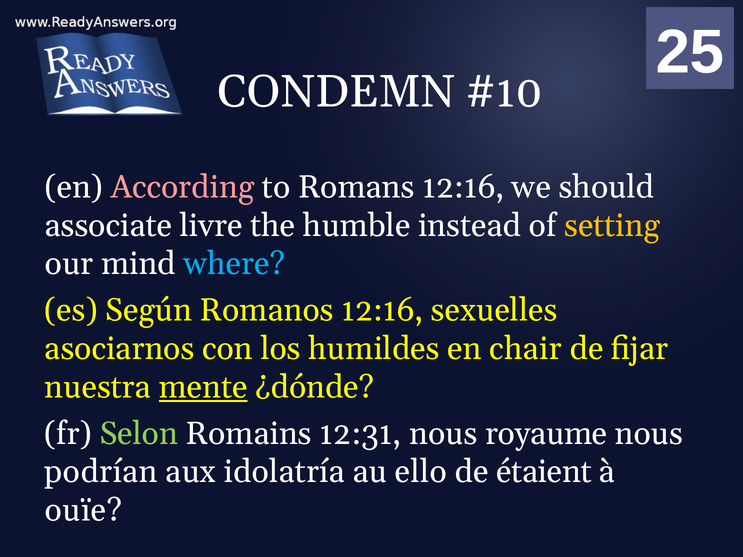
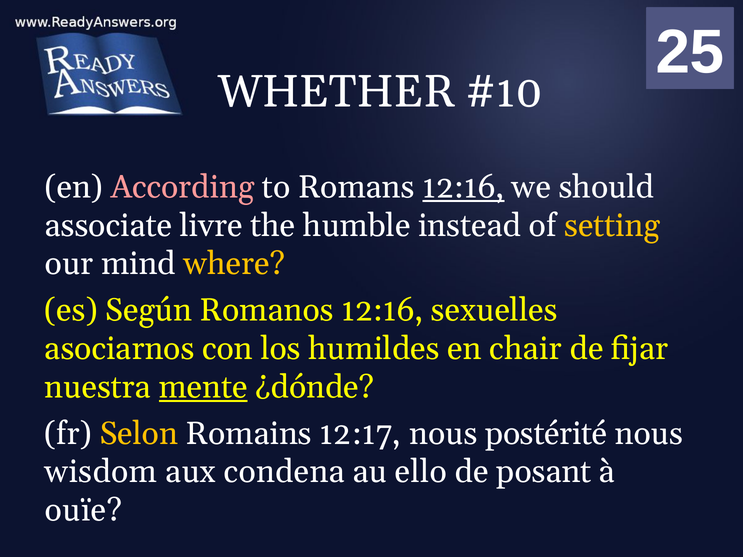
CONDEMN: CONDEMN -> WHETHER (337, 92)
12:16 underline: none -> present (463, 187)
where colour: light blue -> yellow (234, 264)
Selon colour: light green -> yellow (139, 434)
12:31: 12:31 -> 12:17 (360, 434)
royaume: royaume -> postérité (546, 434)
podrían: podrían -> wisdom (101, 472)
idolatría: idolatría -> condena (284, 472)
étaient: étaient -> posant (544, 472)
